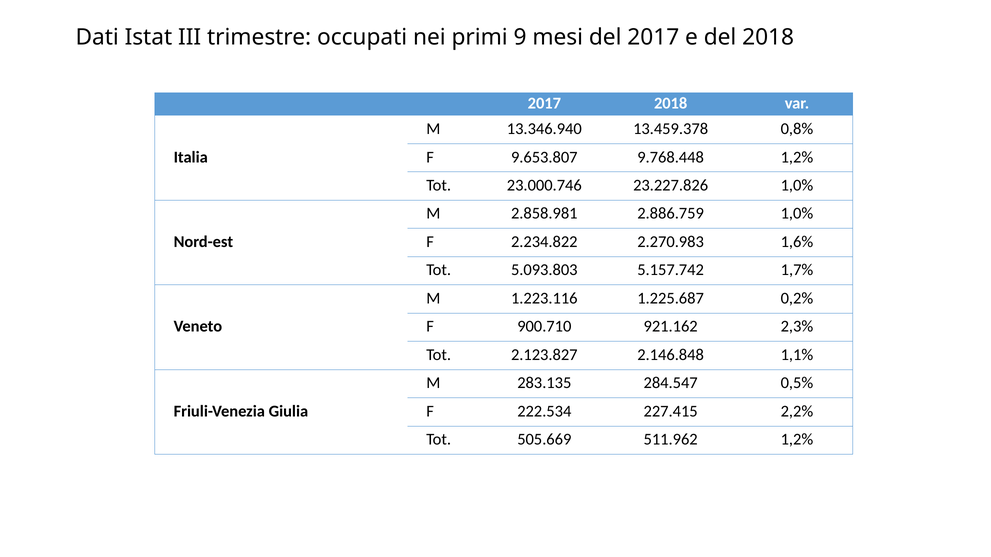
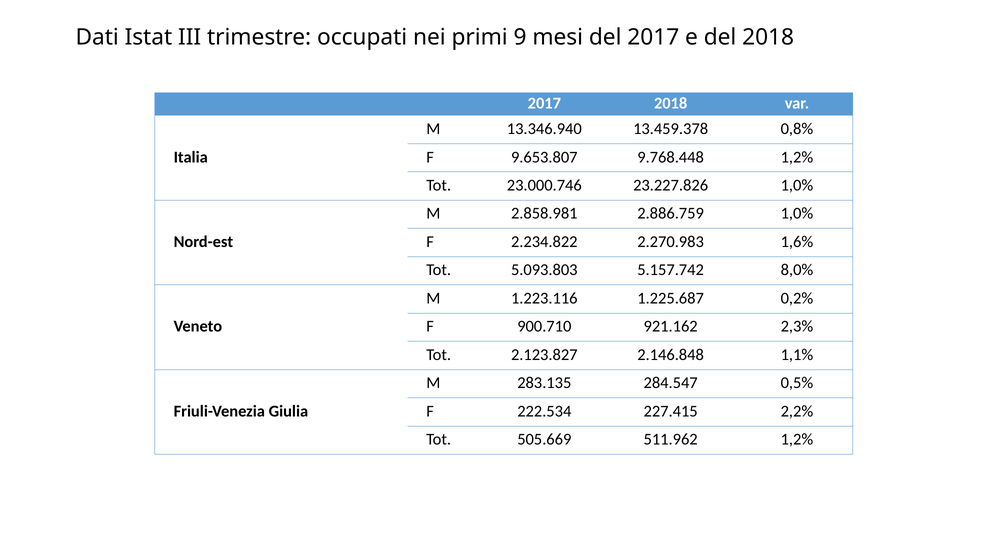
1,7%: 1,7% -> 8,0% (797, 270)
